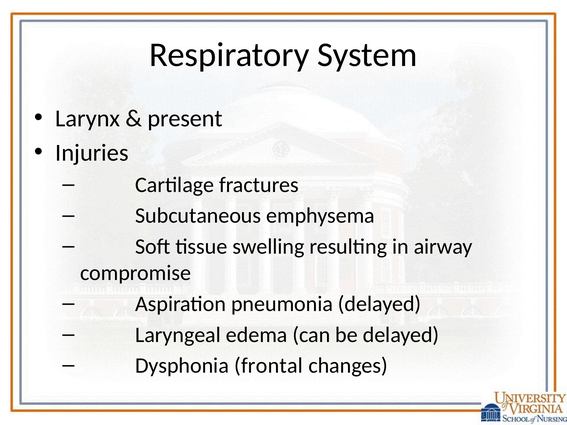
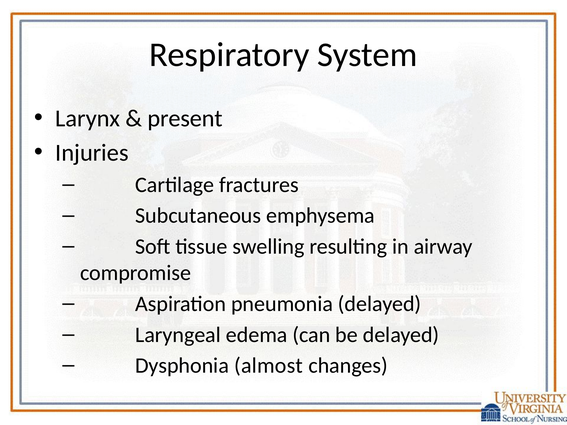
frontal: frontal -> almost (269, 366)
